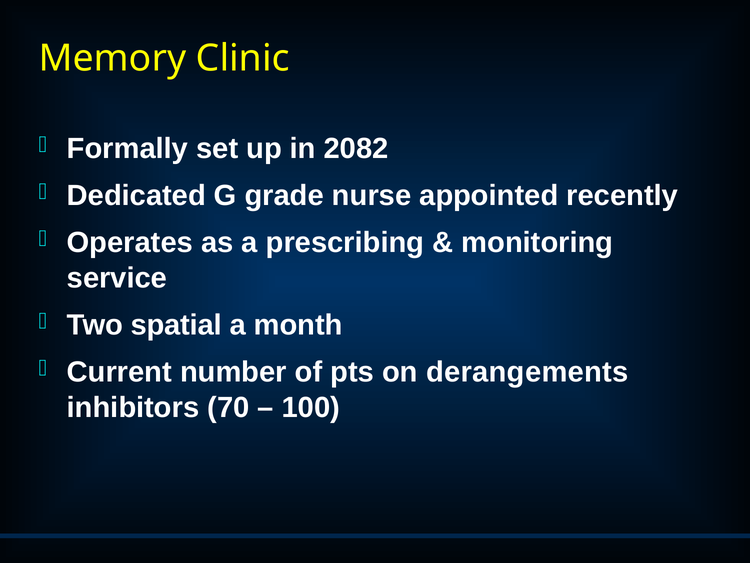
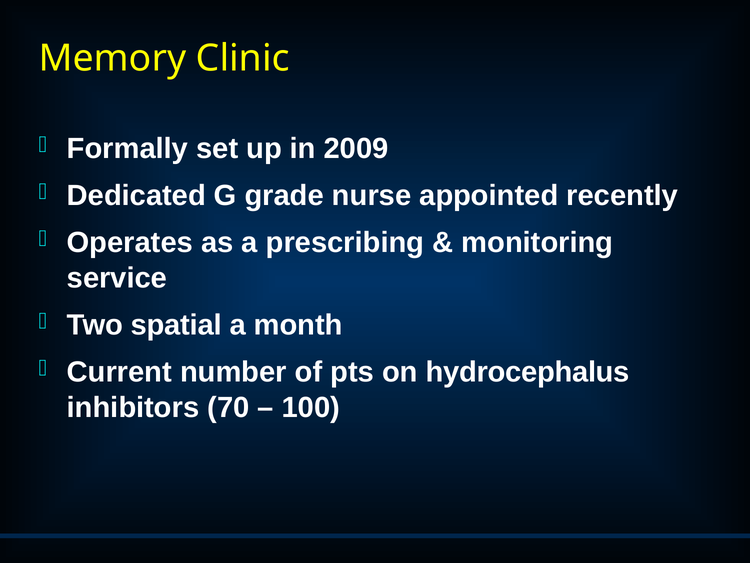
2082: 2082 -> 2009 (356, 149)
derangements: derangements -> hydrocephalus (528, 372)
